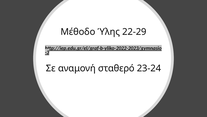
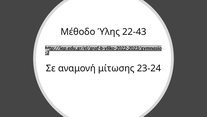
22-29: 22-29 -> 22-43 (134, 32)
σταθερό: σταθερό -> μίτωσης (116, 68)
